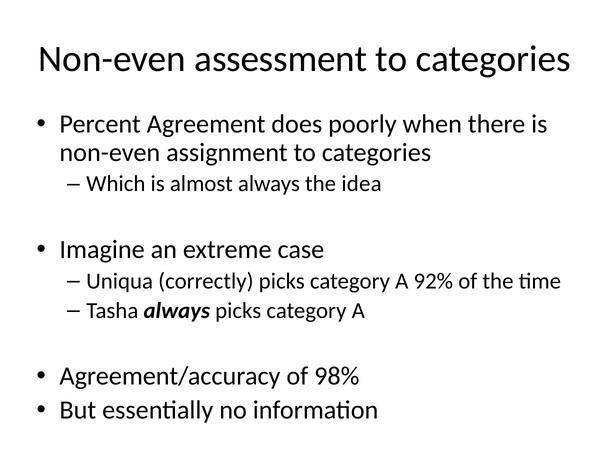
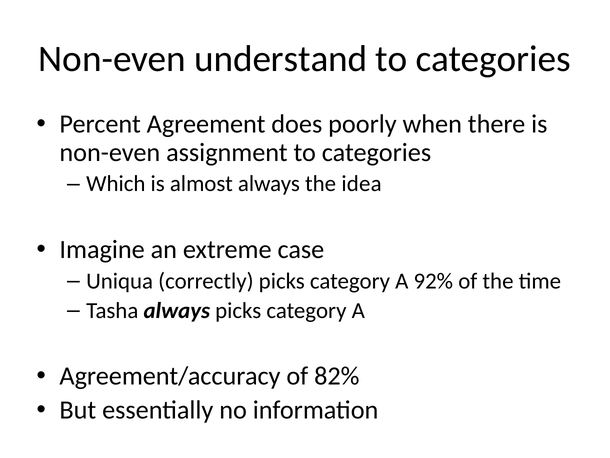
assessment: assessment -> understand (281, 59)
98%: 98% -> 82% (337, 376)
